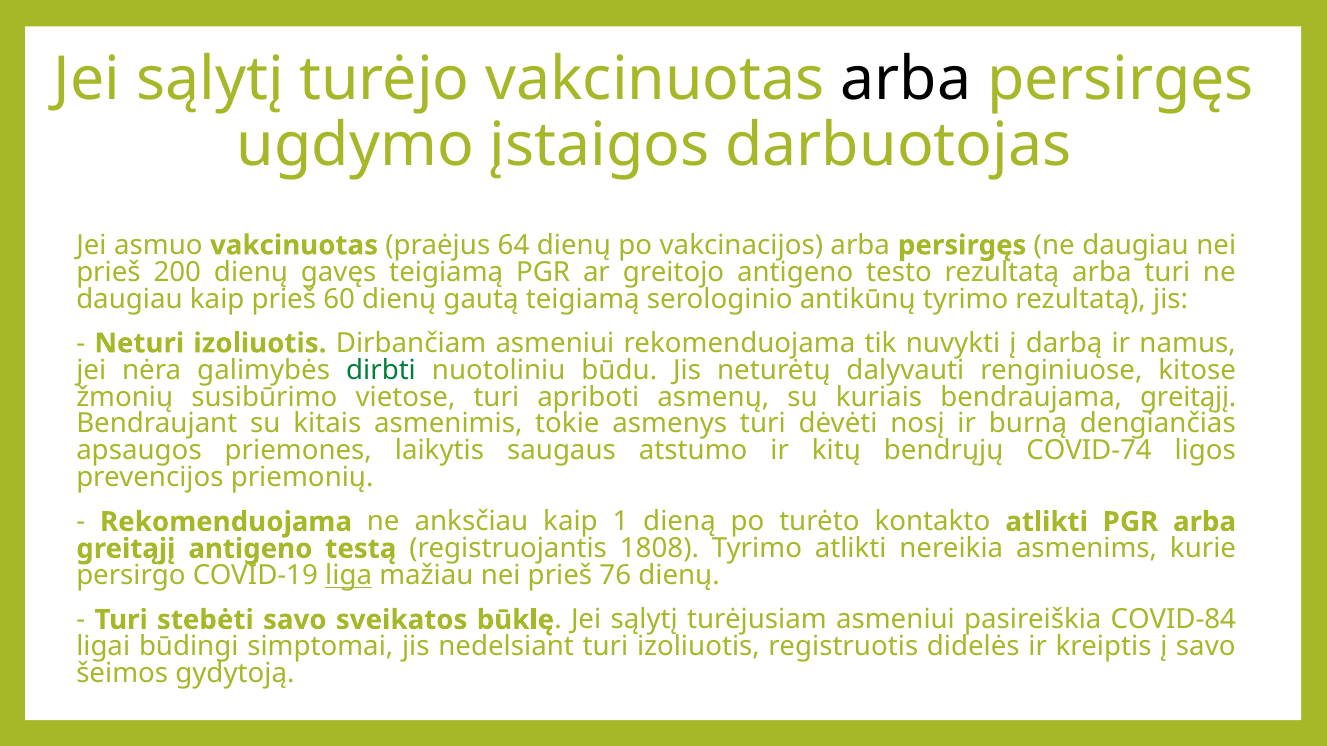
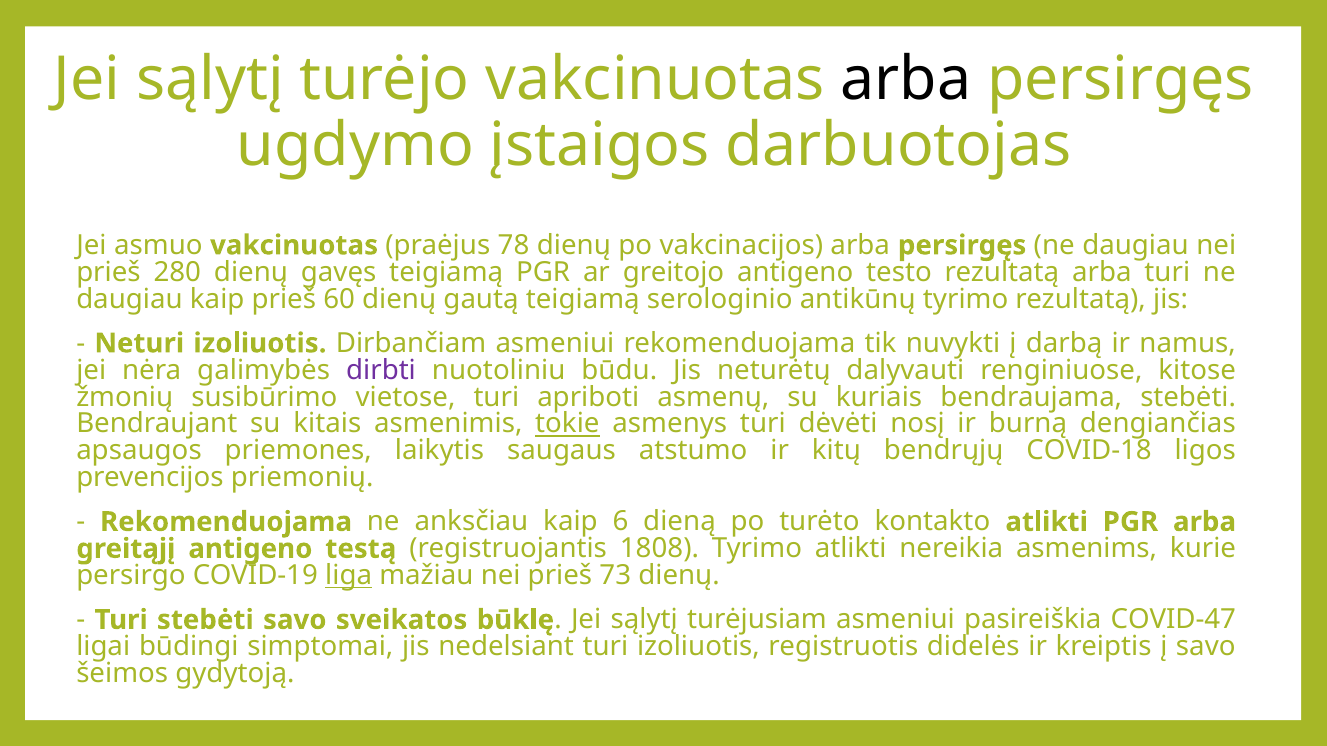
64: 64 -> 78 (514, 245)
200: 200 -> 280 (177, 272)
dirbti colour: green -> purple (381, 370)
bendraujama greitąjį: greitąjį -> stebėti (1188, 397)
tokie underline: none -> present (567, 424)
COVID-74: COVID-74 -> COVID-18 (1089, 451)
1: 1 -> 6 (620, 522)
76: 76 -> 73 (615, 576)
COVID-84: COVID-84 -> COVID-47 (1173, 620)
